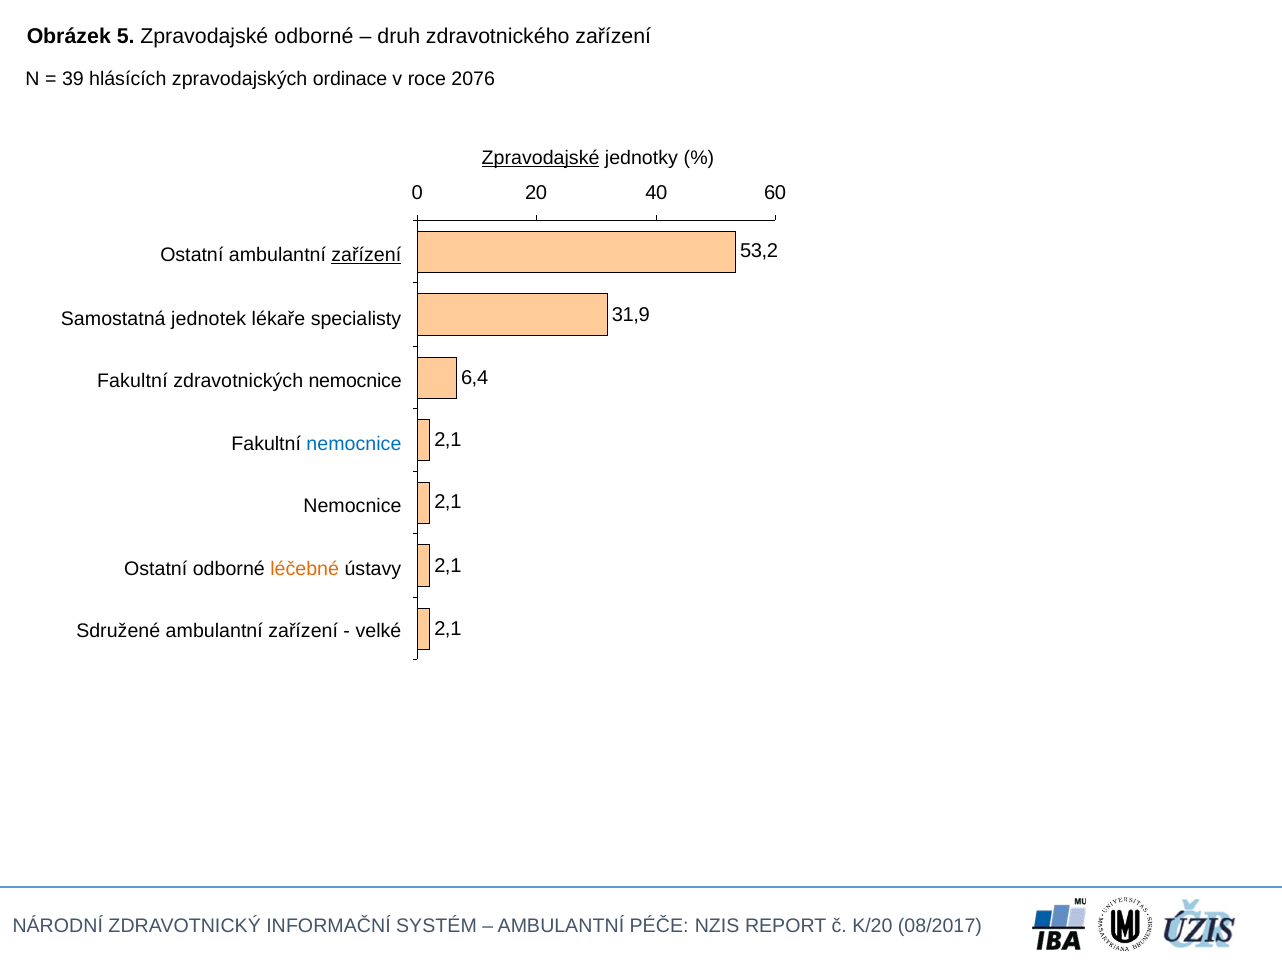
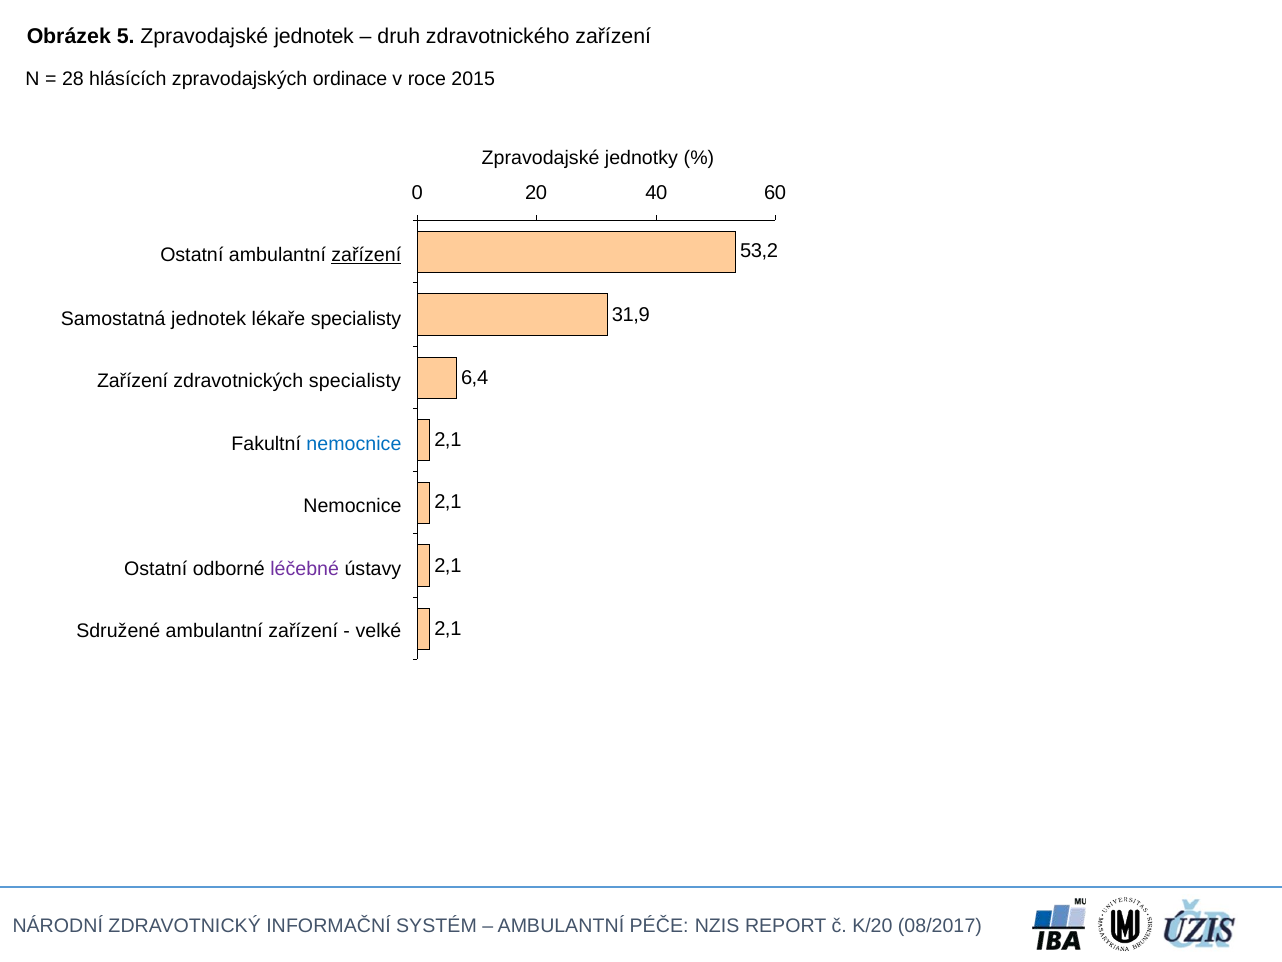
Zpravodajské odborné: odborné -> jednotek (314, 36)
39: 39 -> 28 (73, 79)
2076: 2076 -> 2015 (473, 79)
Zpravodajské underline: present -> none (541, 158)
Fakultní: Fakultní -> Zařízení (132, 381)
zdravotnických nemocnice: nemocnice -> specialisty (355, 381)
léčebné colour: orange -> purple (305, 569)
